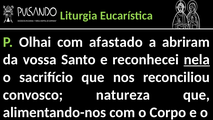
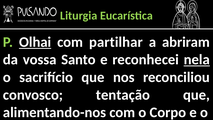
Olhai underline: none -> present (35, 42)
afastado: afastado -> partilhar (116, 42)
natureza: natureza -> tentação (123, 95)
